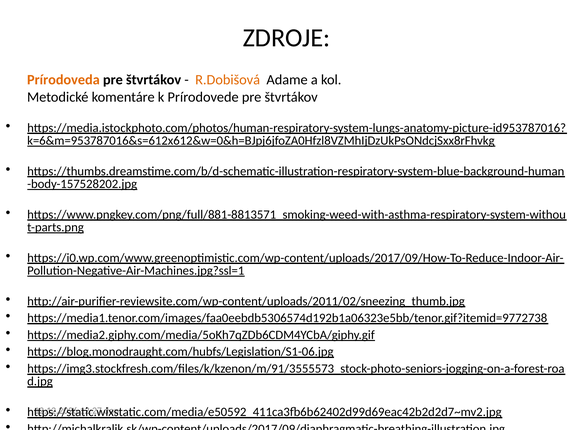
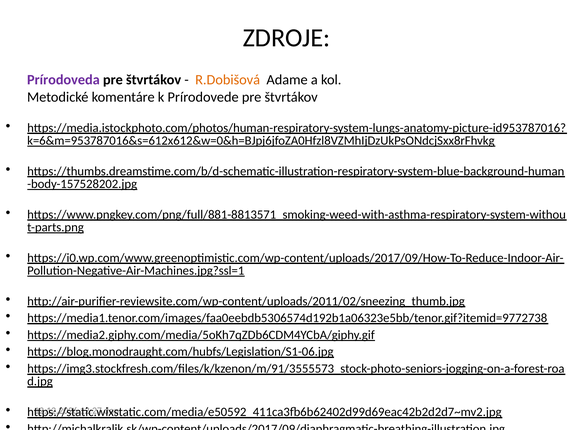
Prírodoveda colour: orange -> purple (63, 80)
